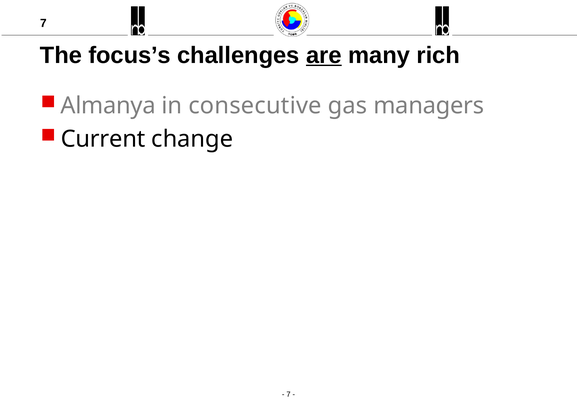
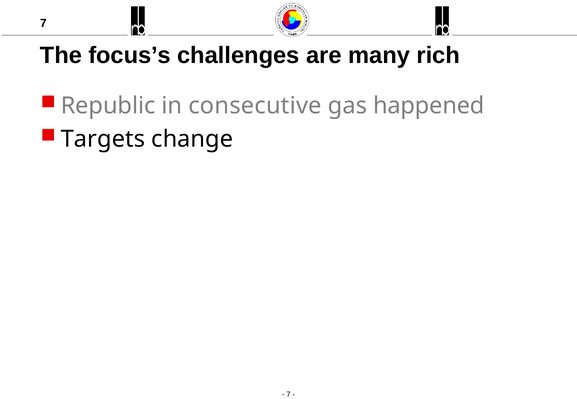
are underline: present -> none (324, 55)
Almanya: Almanya -> Republic (108, 106)
managers: managers -> happened (429, 106)
Current: Current -> Targets (103, 139)
